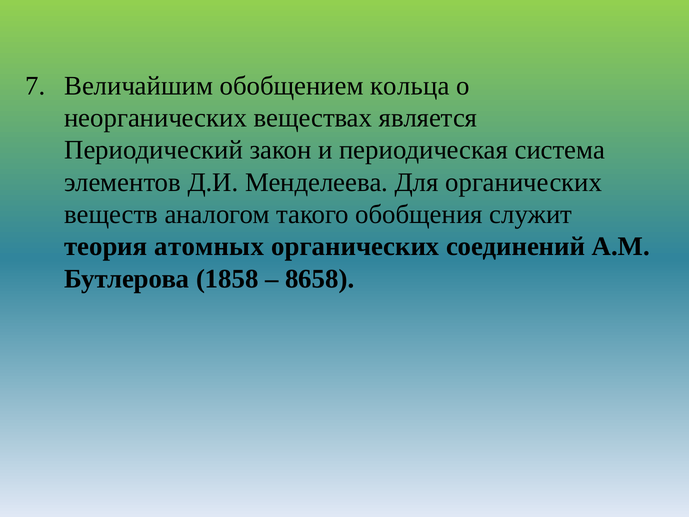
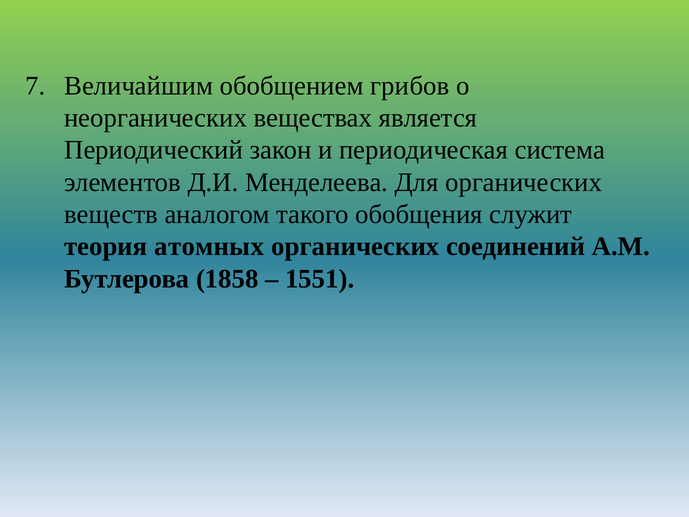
кольца: кольца -> грибов (410, 86)
8658: 8658 -> 1551 (320, 279)
